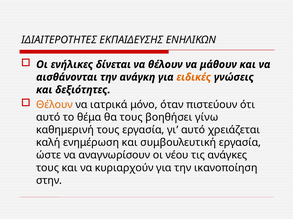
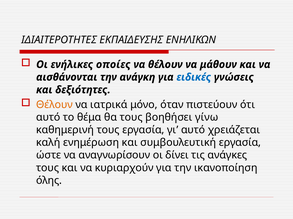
δίνεται: δίνεται -> οποίες (113, 65)
ειδικές colour: orange -> blue (194, 77)
νέου: νέου -> δίνει (177, 156)
στην: στην -> όλης (49, 181)
